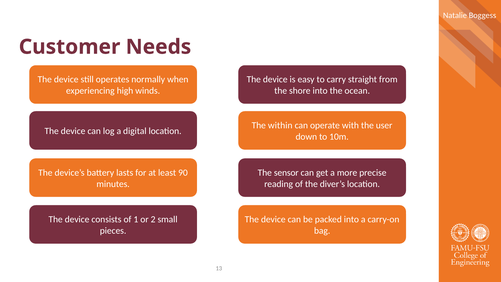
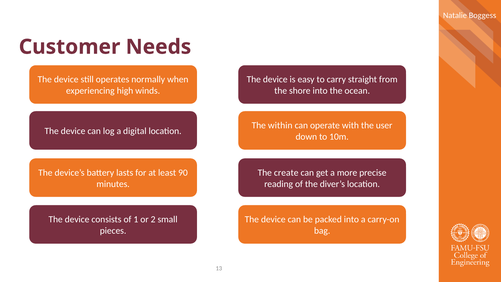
sensor: sensor -> create (286, 173)
